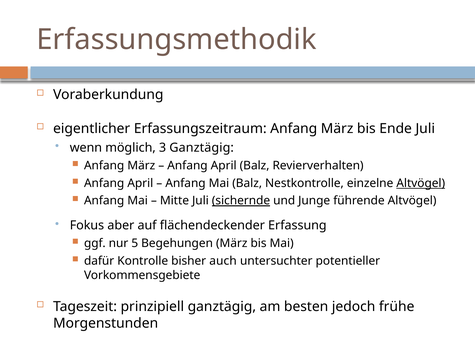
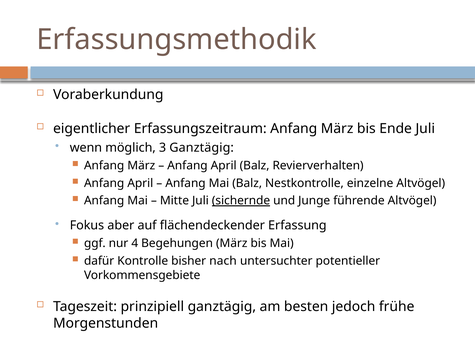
Altvögel underline: present -> none (421, 183)
5: 5 -> 4 (135, 244)
auch: auch -> nach (223, 261)
